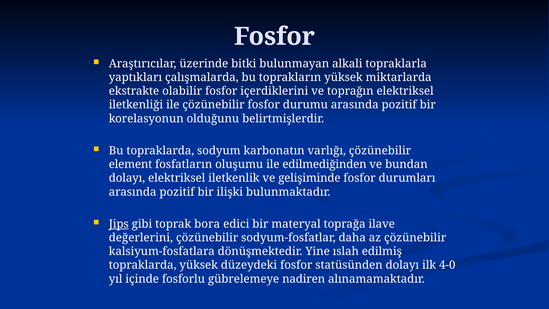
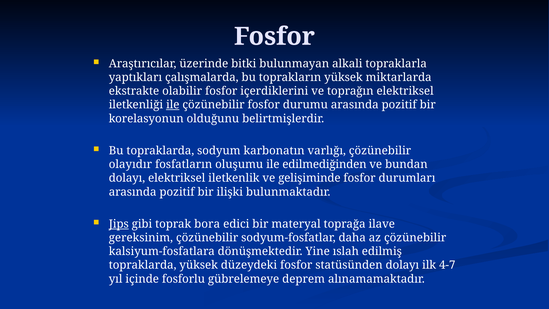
ile underline: none -> present (173, 105)
element: element -> olayıdır (130, 164)
değerlerini: değerlerini -> gereksinim (141, 238)
4-0: 4-0 -> 4-7 (447, 265)
nadiren: nadiren -> deprem (304, 279)
